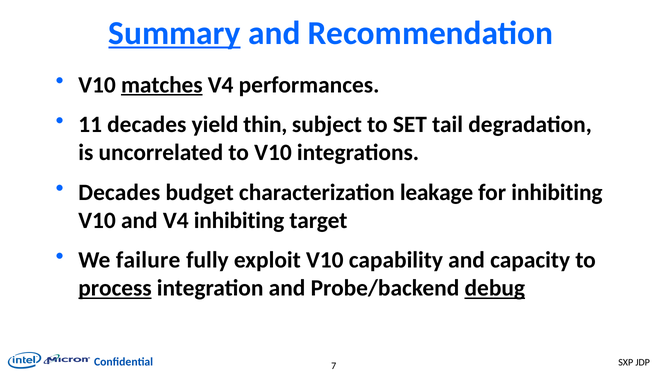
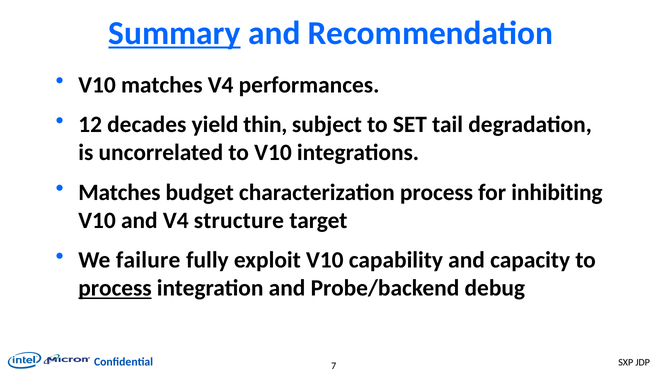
matches underline: present -> none (162, 85)
11: 11 -> 12 (90, 125)
Decades: Decades -> Matches (119, 193)
characterization leakage: leakage -> process (436, 193)
V4 inhibiting: inhibiting -> structure (239, 221)
debug underline: present -> none (495, 289)
